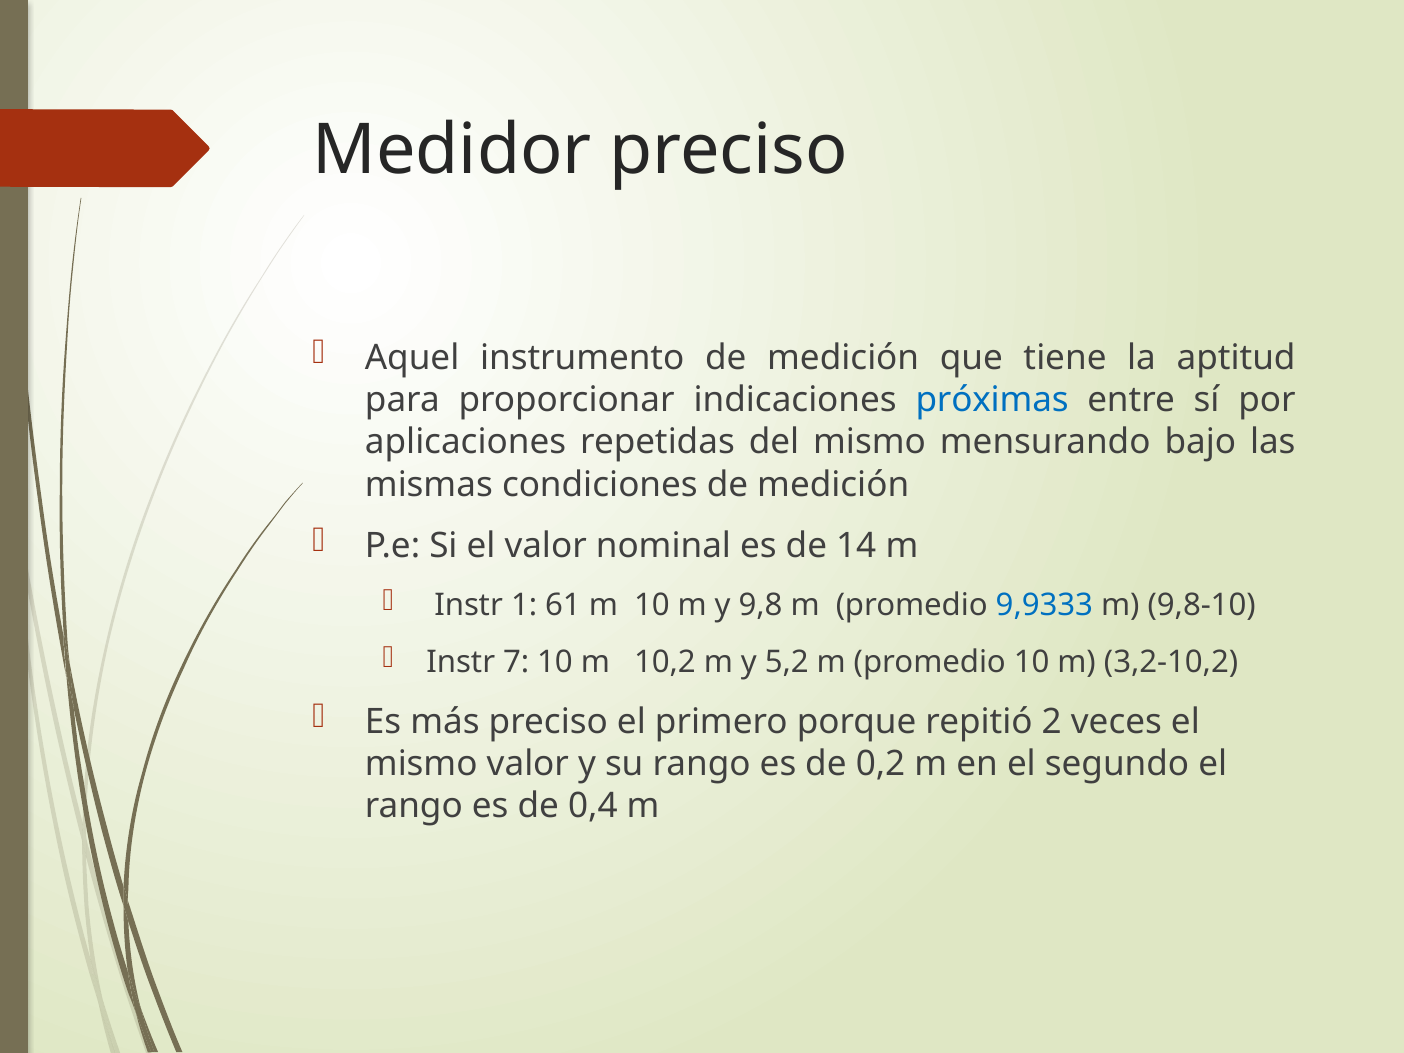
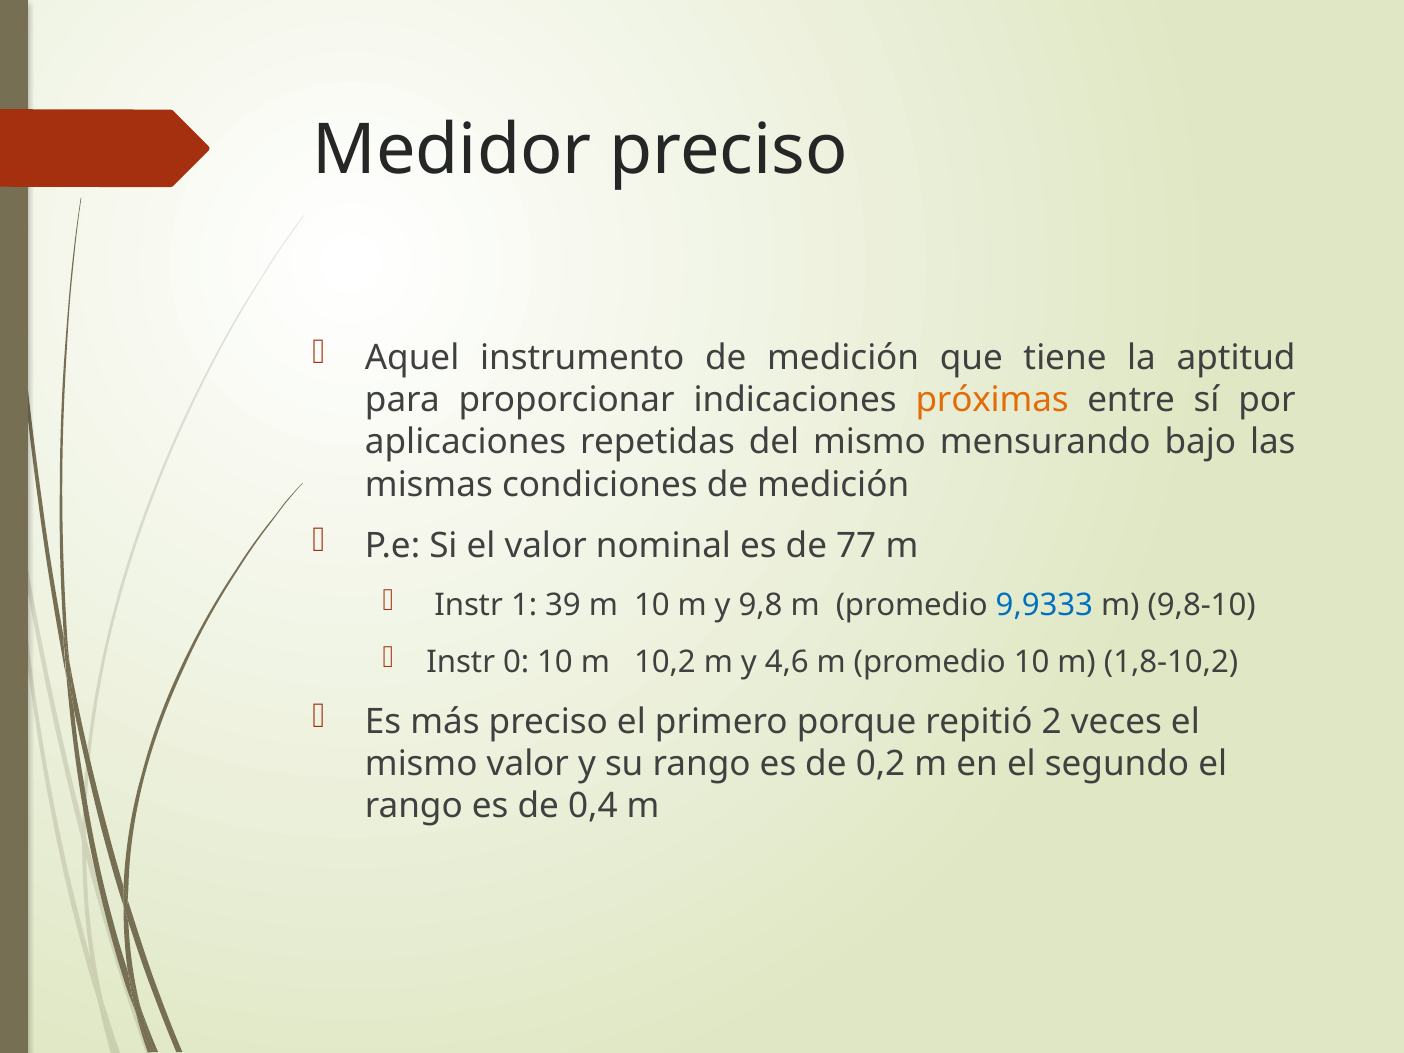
próximas colour: blue -> orange (992, 400)
14: 14 -> 77 (856, 546)
61: 61 -> 39 (563, 605)
7: 7 -> 0 (516, 662)
5,2: 5,2 -> 4,6 (787, 662)
3,2-10,2: 3,2-10,2 -> 1,8-10,2 (1171, 662)
